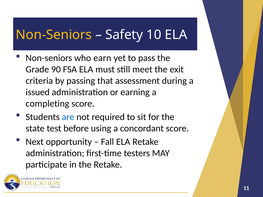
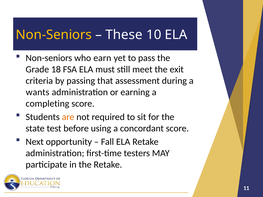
Safety: Safety -> These (124, 35)
90: 90 -> 18 (56, 69)
issued: issued -> wants (38, 92)
are colour: blue -> orange (68, 117)
